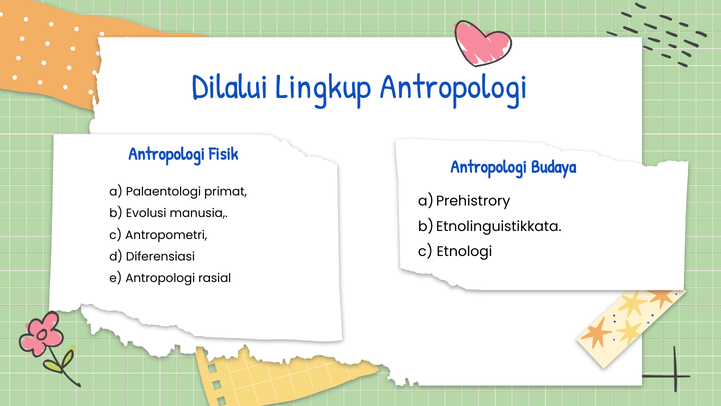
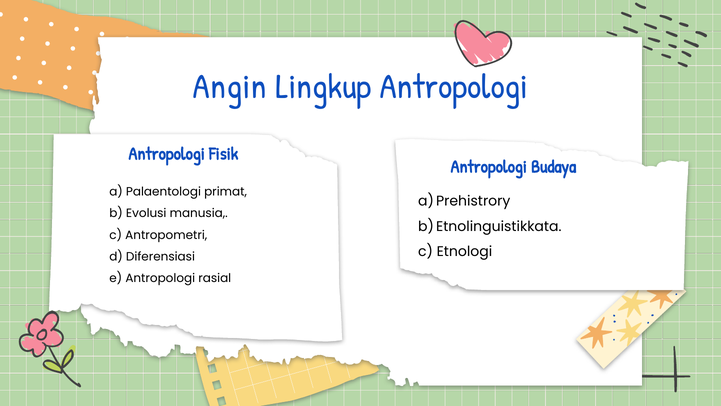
Dilalui: Dilalui -> Angin (230, 87)
